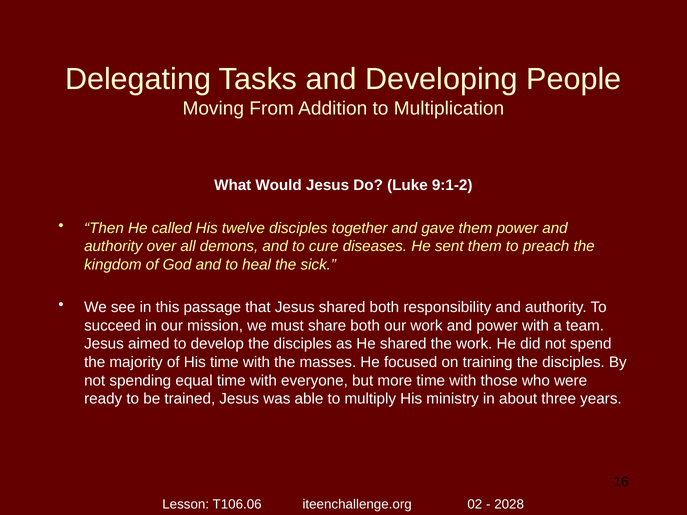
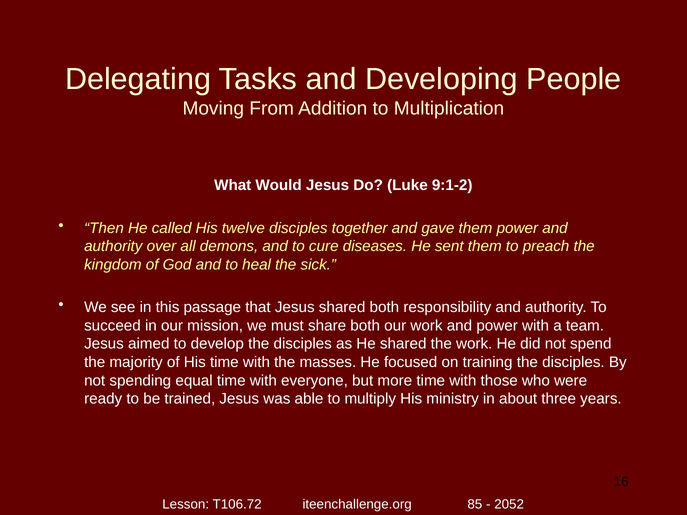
T106.06: T106.06 -> T106.72 (237, 505)
02: 02 -> 85 (475, 505)
2028: 2028 -> 2052 (509, 505)
